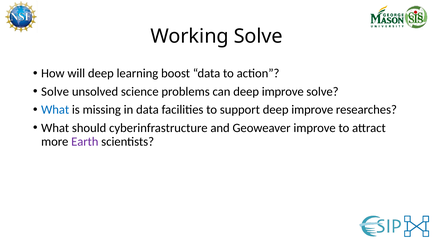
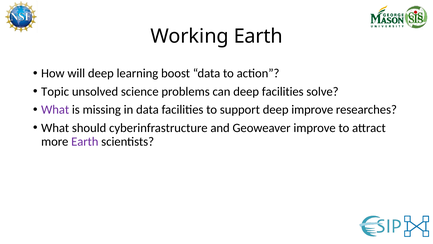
Working Solve: Solve -> Earth (258, 36)
Solve: Solve -> Topic (55, 91)
can deep improve: improve -> facilities (283, 91)
What colour: blue -> purple (55, 110)
